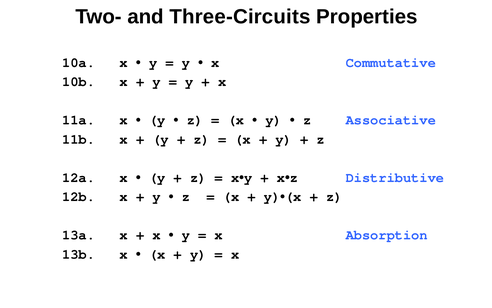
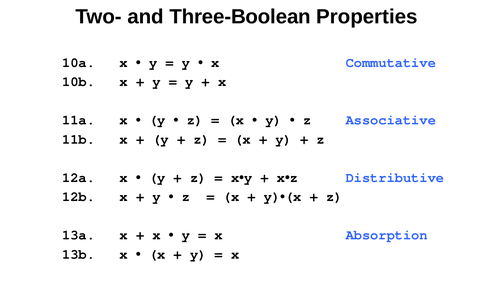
Three-Circuits: Three-Circuits -> Three-Boolean (240, 17)
